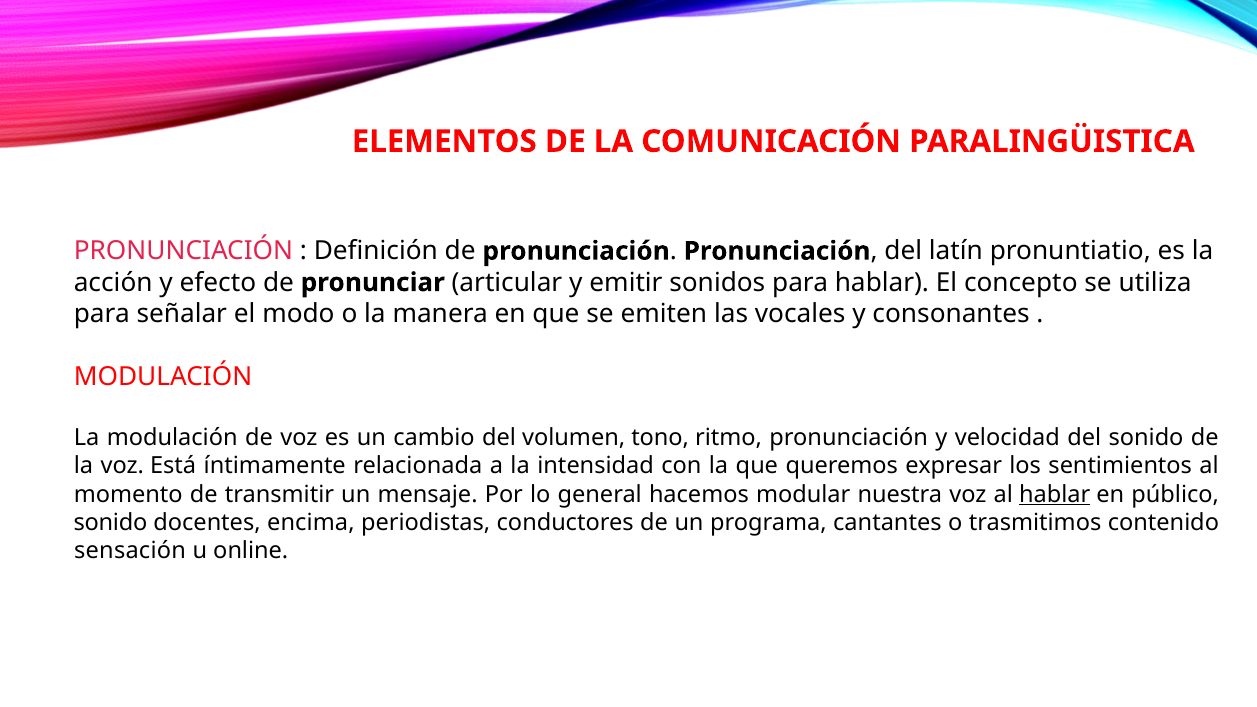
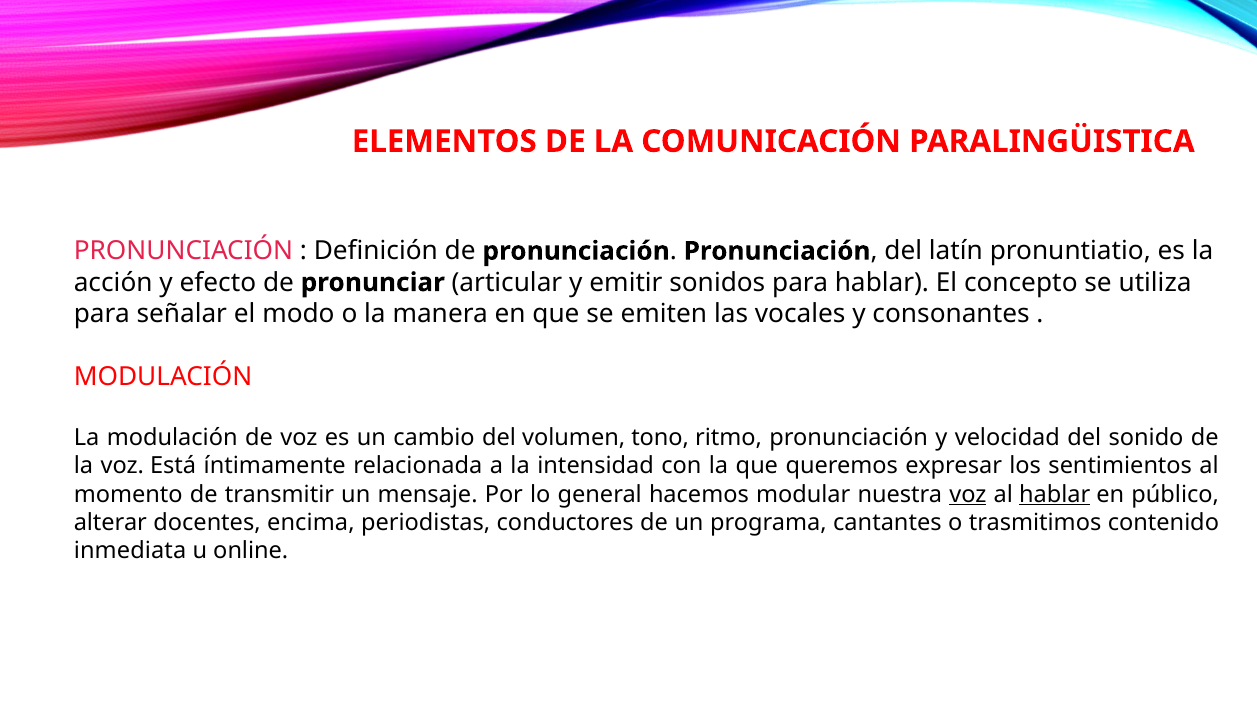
voz underline: none -> present (968, 495)
sonido: sonido -> alterar (110, 523)
sensación: sensación -> inmediata (130, 551)
